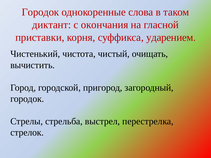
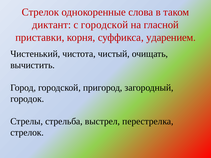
Городок: Городок -> Стрелок (40, 12)
с окончания: окончания -> городской (105, 25)
